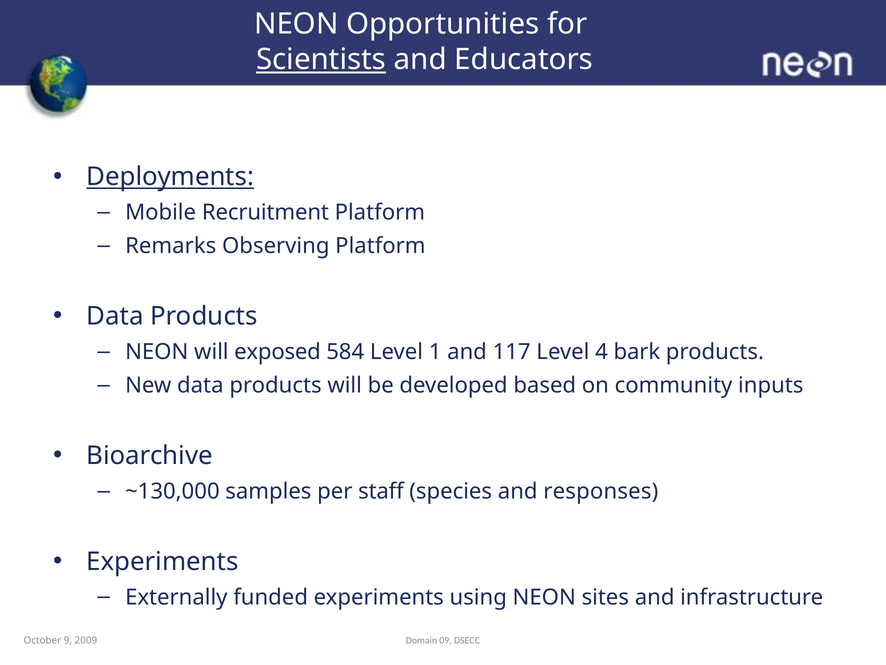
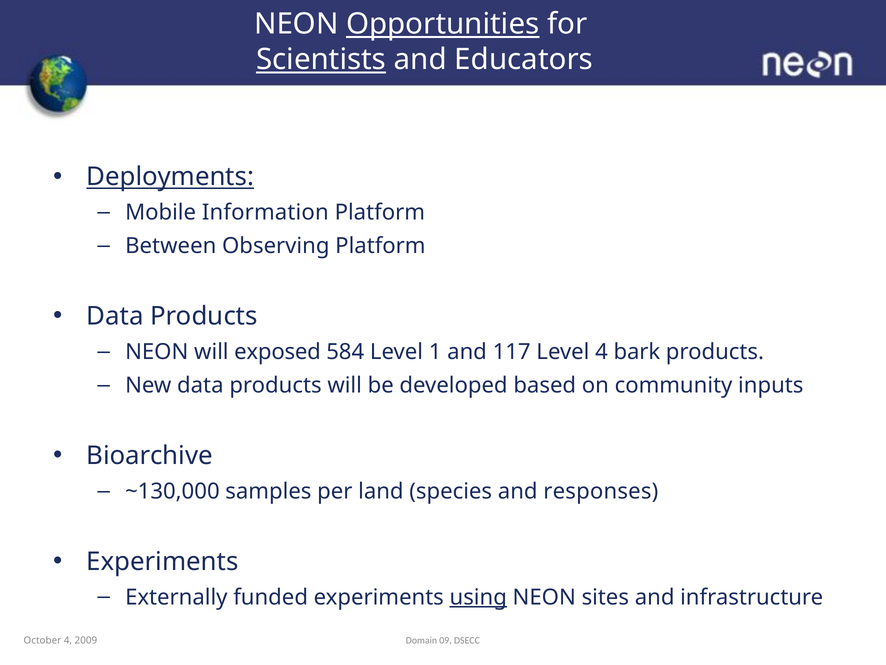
Opportunities underline: none -> present (443, 24)
Recruitment: Recruitment -> Information (265, 212)
Remarks: Remarks -> Between (171, 246)
staff: staff -> land (381, 491)
using underline: none -> present (478, 597)
October 9: 9 -> 4 (68, 640)
